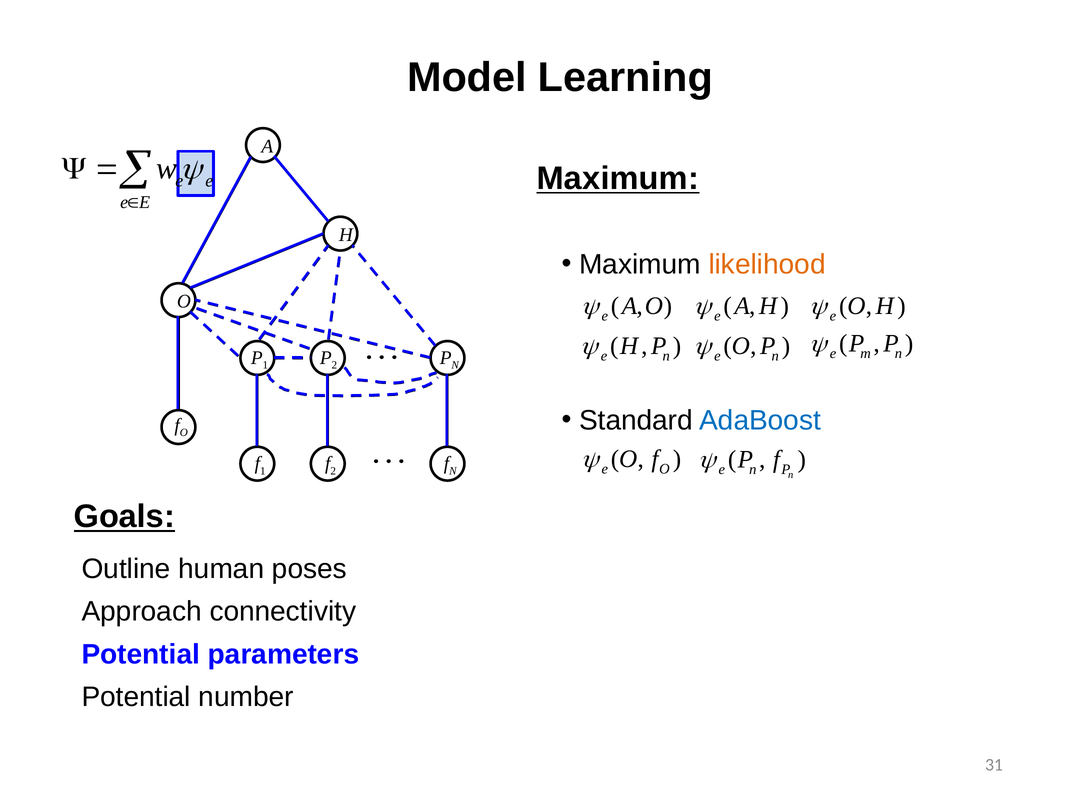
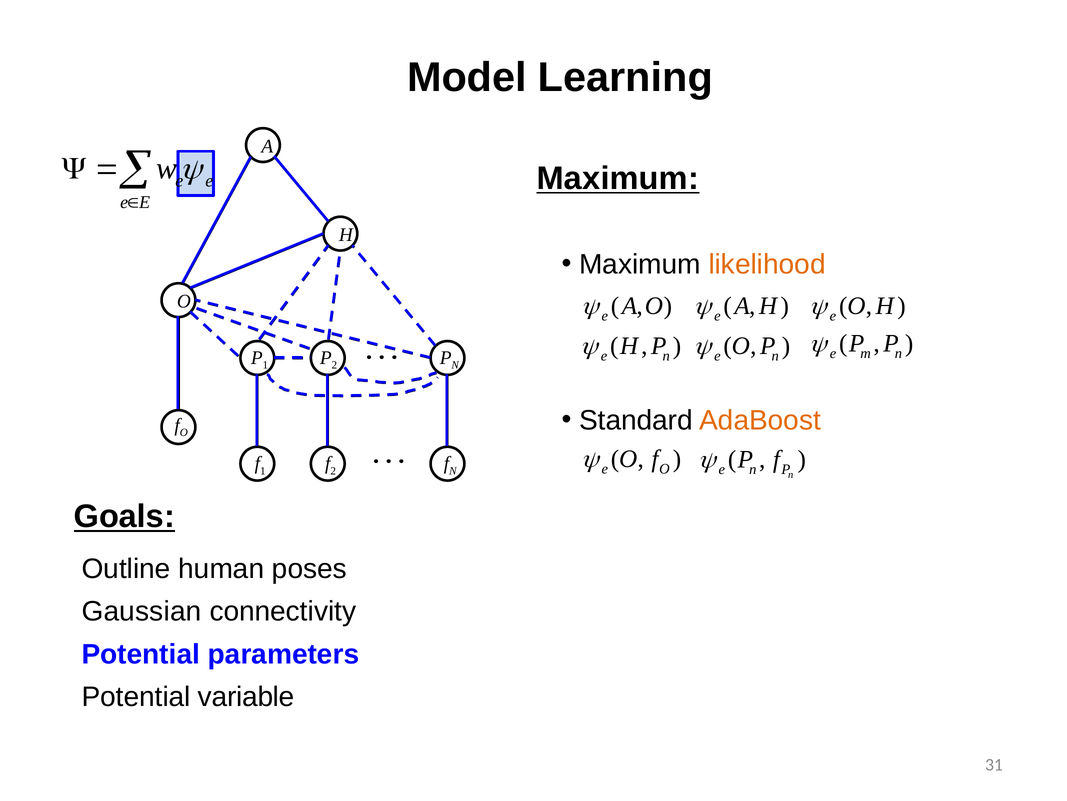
AdaBoost colour: blue -> orange (760, 420)
Approach: Approach -> Gaussian (142, 611)
number: number -> variable (246, 696)
